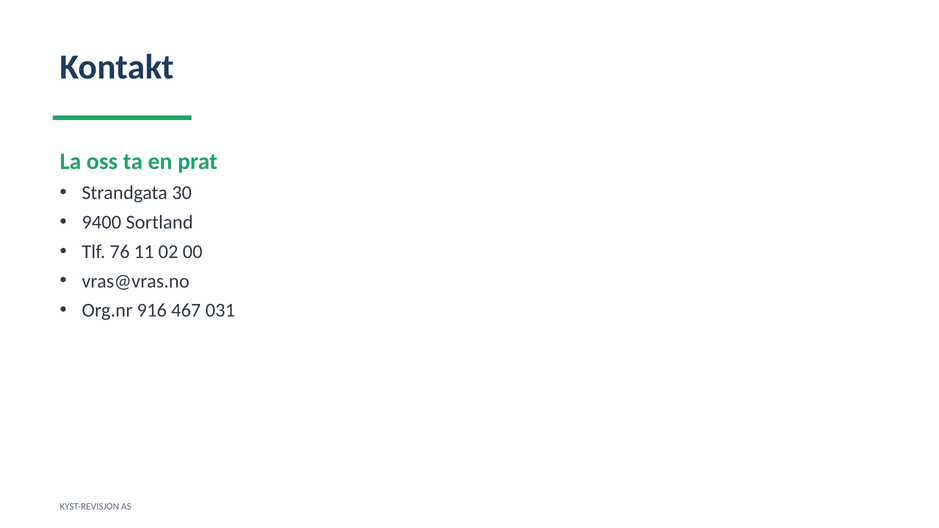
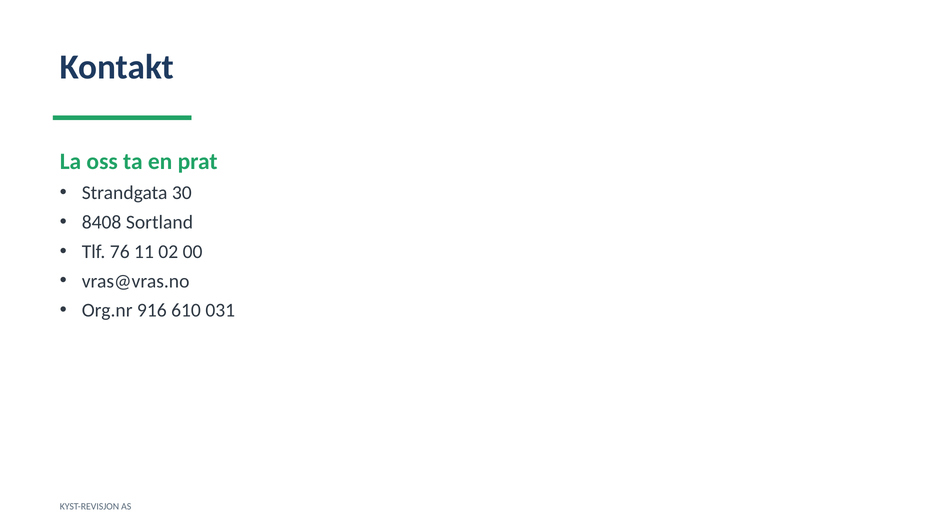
9400: 9400 -> 8408 (102, 222)
467: 467 -> 610 (186, 311)
